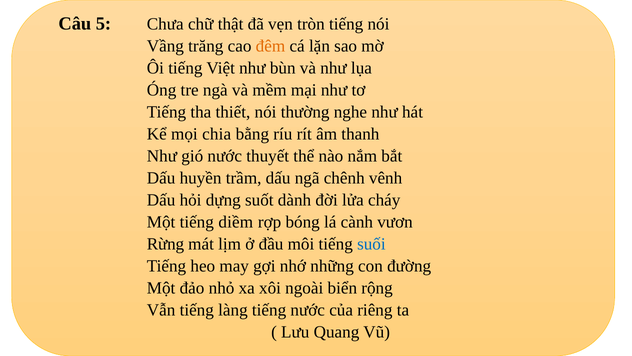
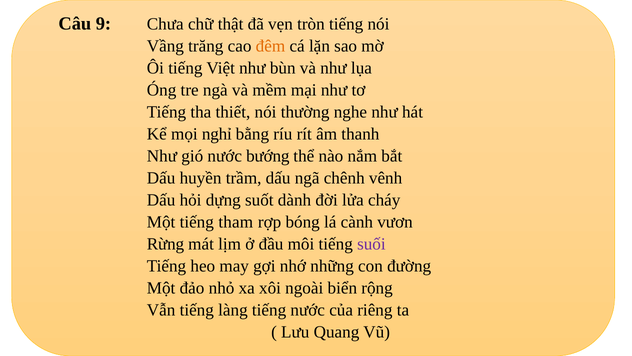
5: 5 -> 9 (103, 24)
chia: chia -> nghỉ (217, 134)
thuyết: thuyết -> bướng (268, 156)
diềm: diềm -> tham (236, 222)
suối colour: blue -> purple (371, 244)
